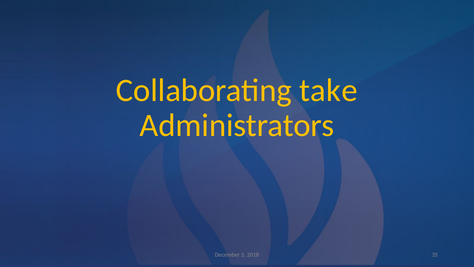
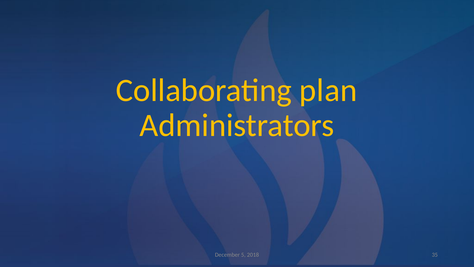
take: take -> plan (328, 90)
